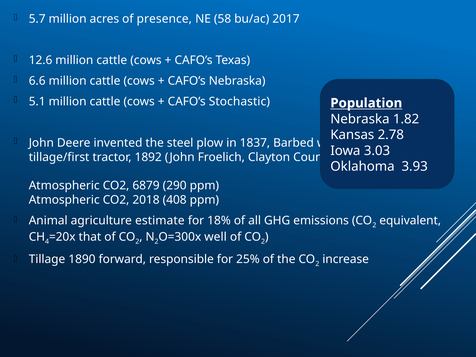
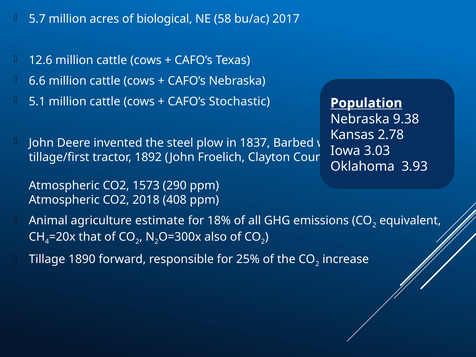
presence: presence -> biological (164, 19)
1.82: 1.82 -> 9.38 (406, 119)
6879: 6879 -> 1573 (146, 186)
well: well -> also (216, 237)
